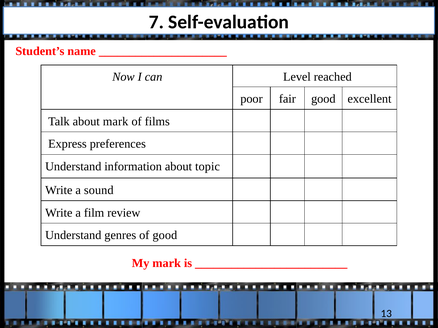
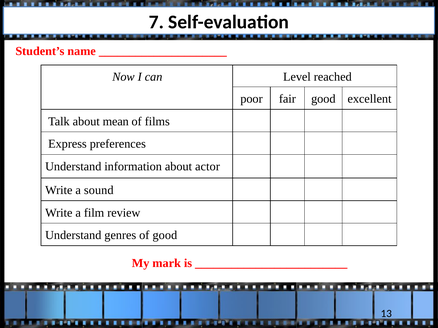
about mark: mark -> mean (116, 122)
topic: topic -> actor (207, 167)
